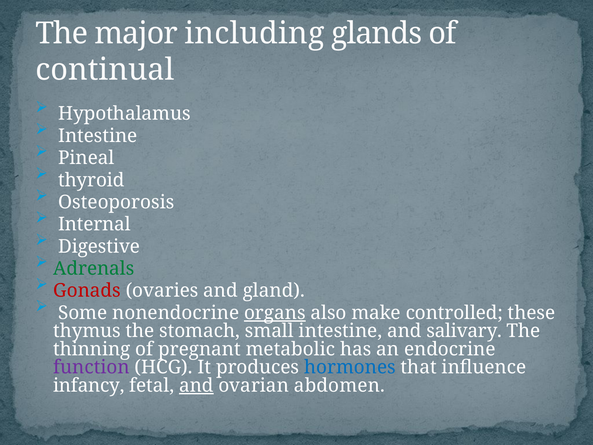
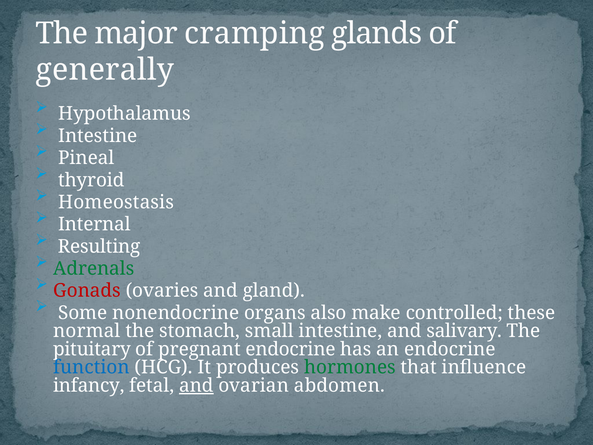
including: including -> cramping (255, 33)
continual: continual -> generally (105, 70)
Osteoporosis: Osteoporosis -> Homeostasis (116, 202)
Digestive: Digestive -> Resulting (99, 246)
organs underline: present -> none (275, 313)
thymus: thymus -> normal (87, 331)
thinning: thinning -> pituitary (92, 349)
pregnant metabolic: metabolic -> endocrine (291, 349)
function colour: purple -> blue (91, 367)
hormones colour: blue -> green (350, 367)
